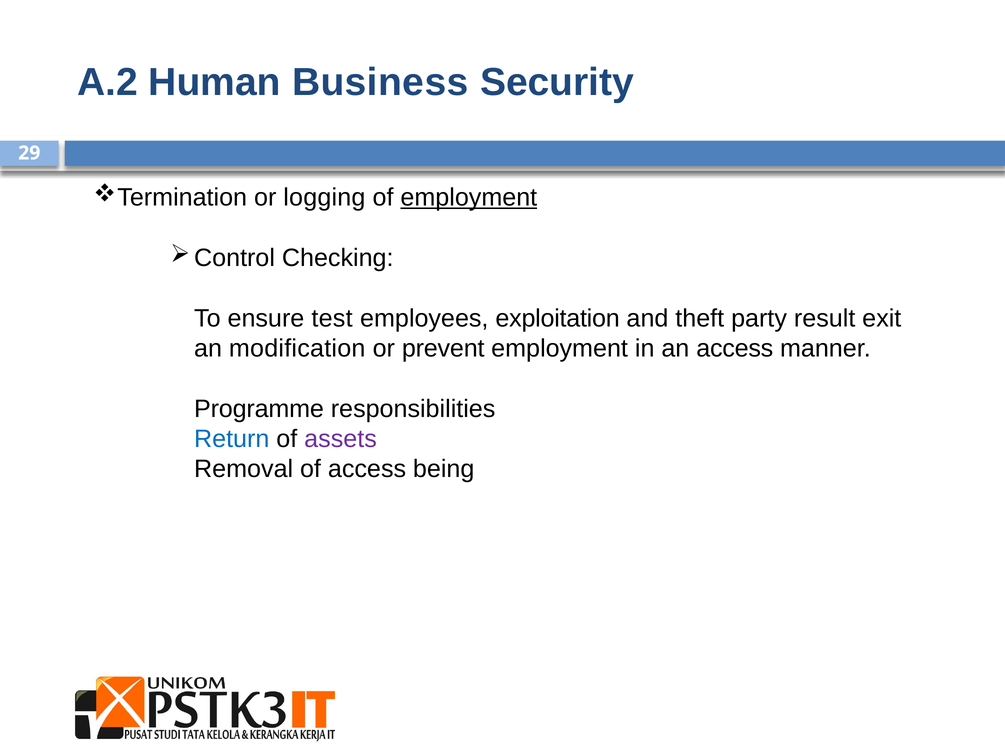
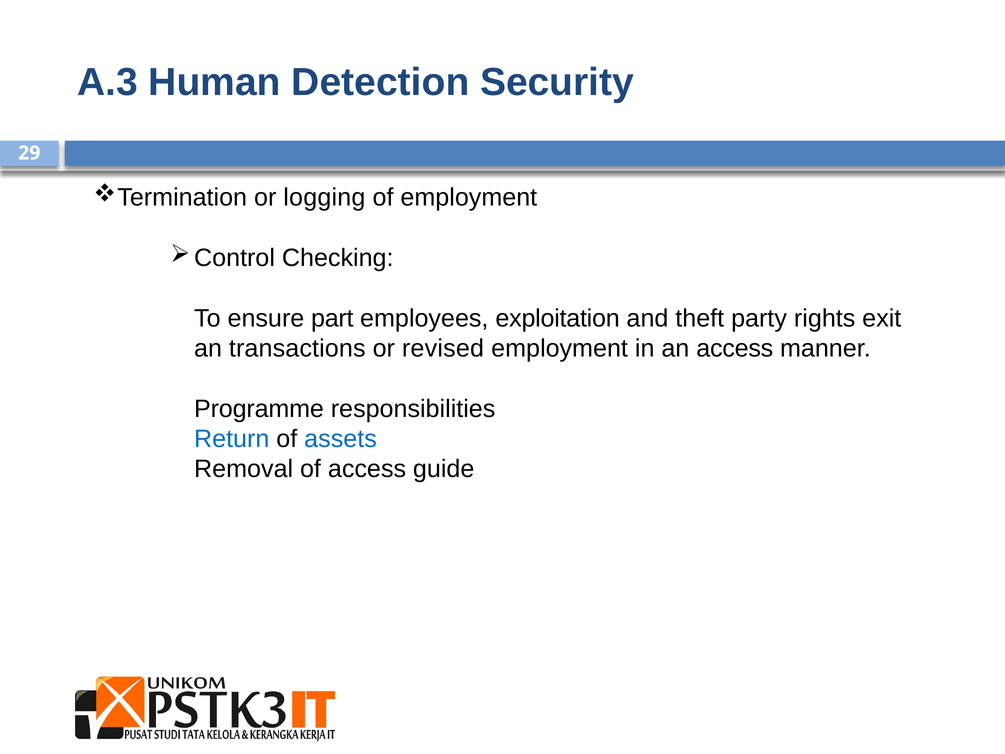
A.2: A.2 -> A.3 (107, 82)
Business: Business -> Detection (380, 82)
employment underline: present -> none (469, 198)
test: test -> part (332, 318)
result: result -> rights (825, 318)
modification: modification -> transactions (297, 348)
prevent: prevent -> revised (443, 348)
assets colour: purple -> blue (341, 439)
being: being -> guide (444, 469)
